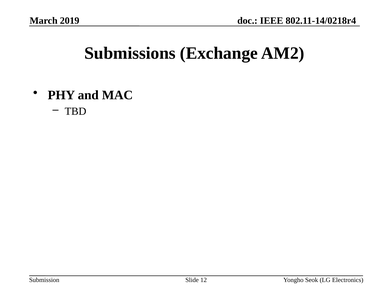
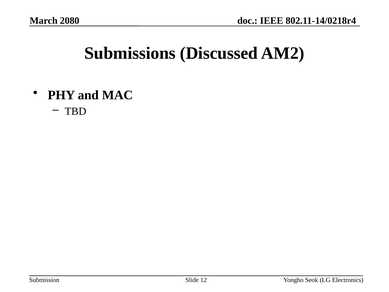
2019: 2019 -> 2080 (70, 21)
Exchange: Exchange -> Discussed (219, 53)
